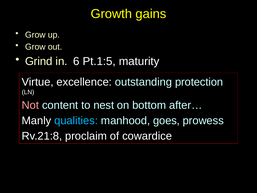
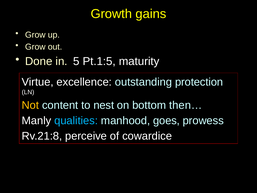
Grind: Grind -> Done (39, 61)
6: 6 -> 5 (76, 61)
Not colour: pink -> yellow (30, 105)
after…: after… -> then… (186, 105)
proclaim: proclaim -> perceive (86, 136)
